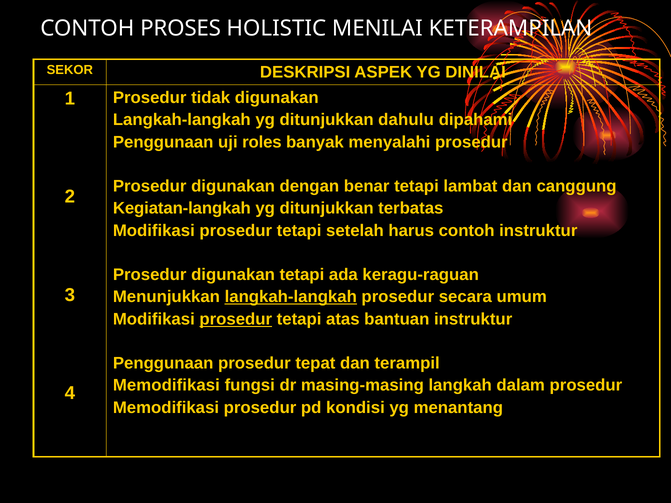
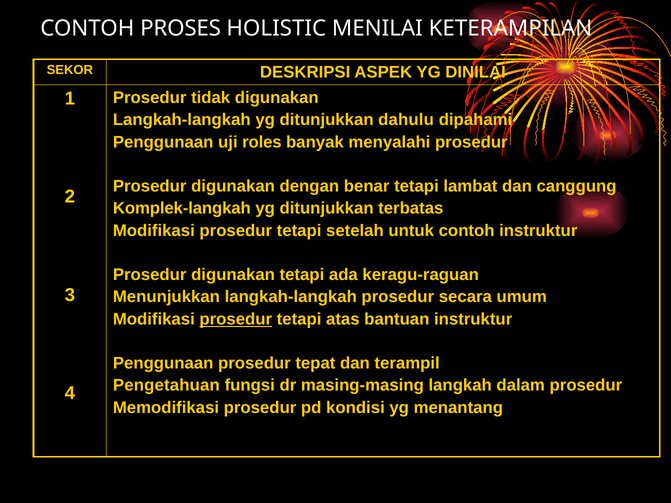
Kegiatan-langkah: Kegiatan-langkah -> Komplek-langkah (182, 209)
harus: harus -> untuk (411, 231)
langkah-langkah underline: present -> none (291, 297)
Memodifikasi: Memodifikasi -> Pengetahuan (166, 386)
